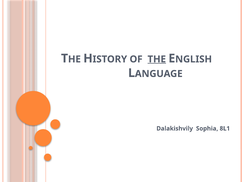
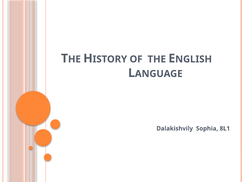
THE underline: present -> none (157, 59)
